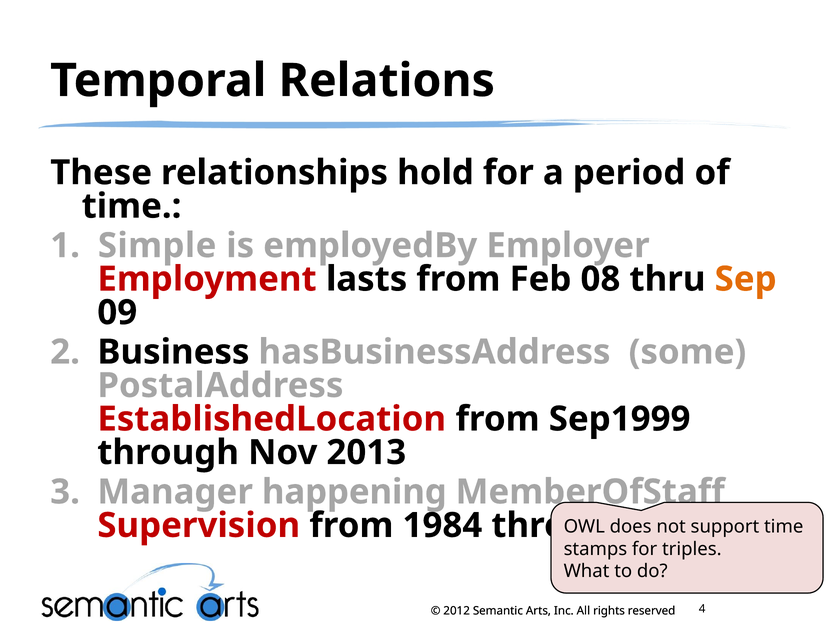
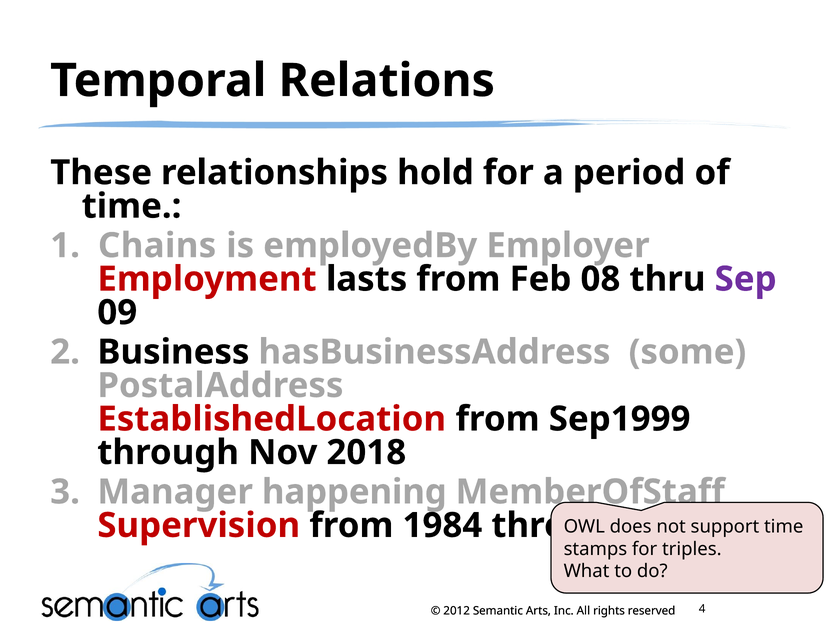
Simple: Simple -> Chains (157, 246)
Sep colour: orange -> purple (746, 279)
2013: 2013 -> 2018 (366, 452)
